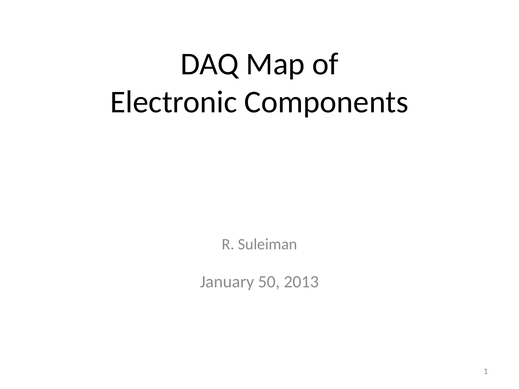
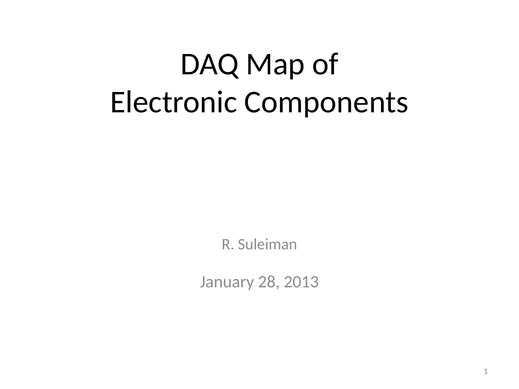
50: 50 -> 28 (269, 282)
